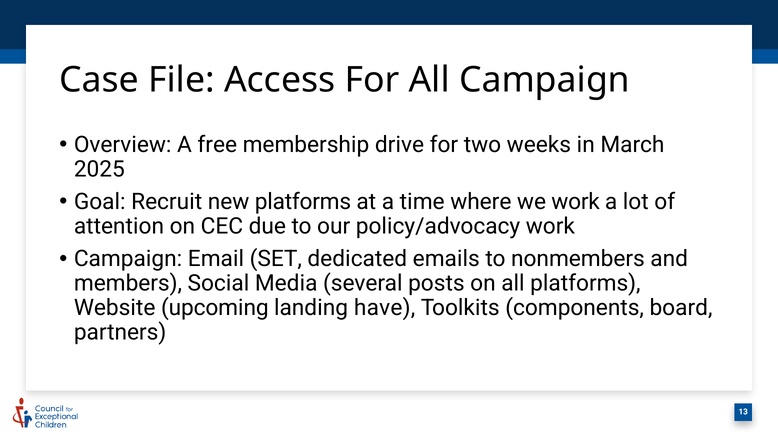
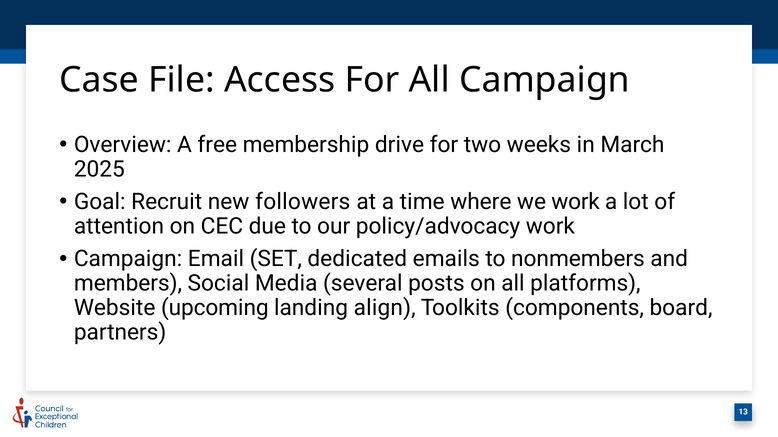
new platforms: platforms -> followers (303, 202)
have: have -> align (385, 308)
